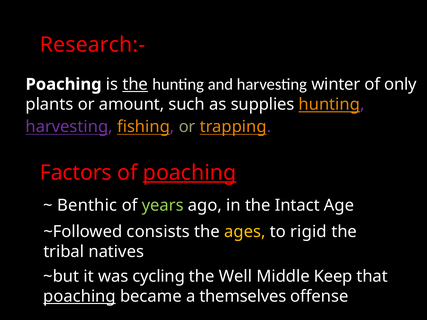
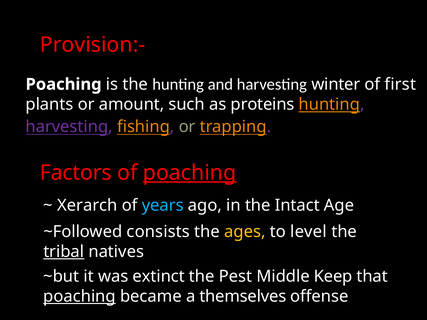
Research:-: Research:- -> Provision:- (93, 45)
the underline: present -> none (135, 84)
only: only -> first (400, 84)
supplies: supplies -> proteins (263, 104)
Benthic: Benthic -> Xerarch (87, 205)
years colour: light green -> light blue (163, 205)
rigid: rigid -> level (308, 232)
tribal underline: none -> present (64, 252)
cycling: cycling -> extinct (159, 277)
Well: Well -> Pest (235, 277)
